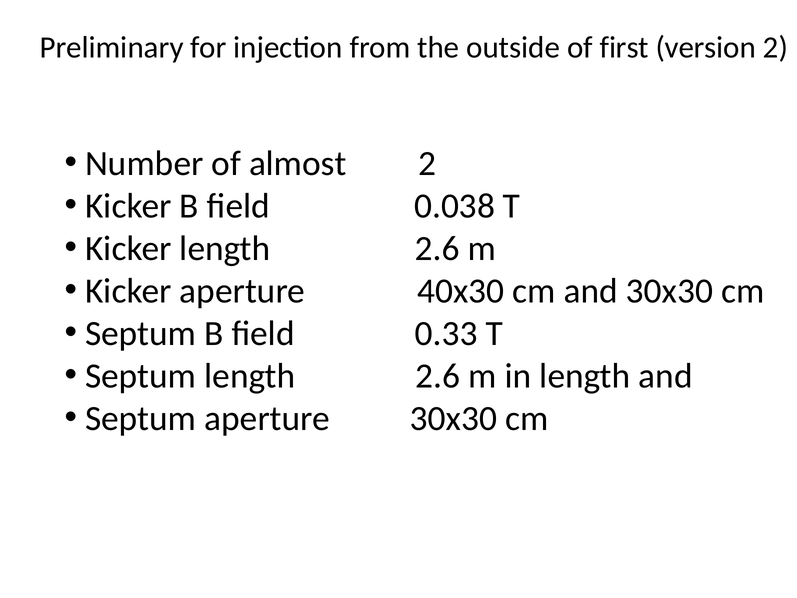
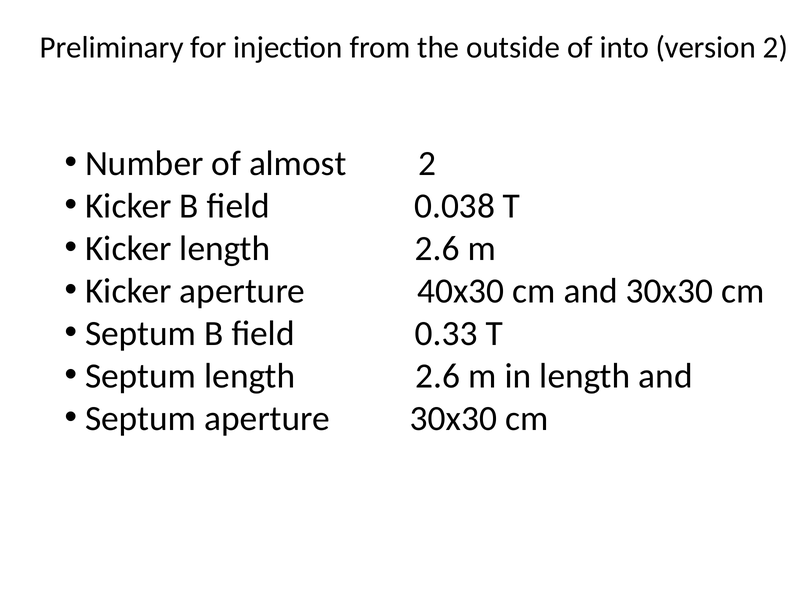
first: first -> into (624, 47)
